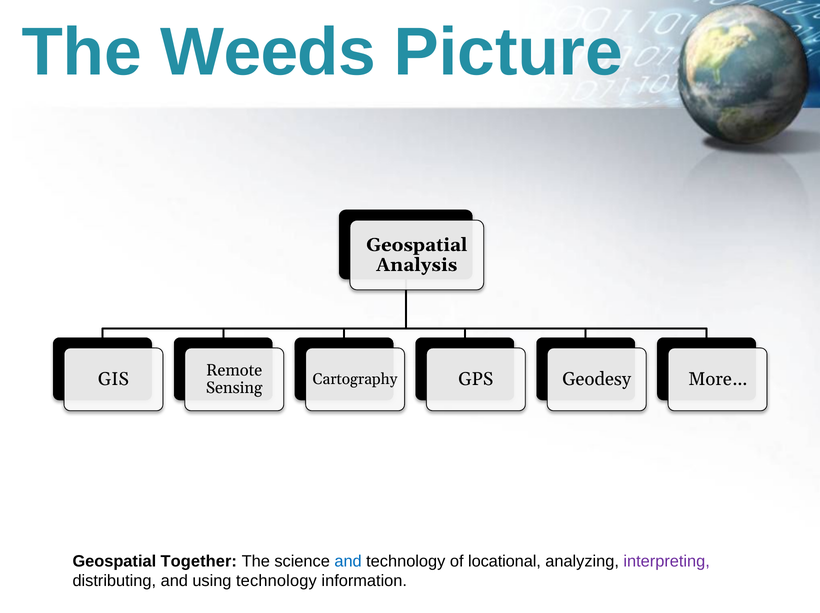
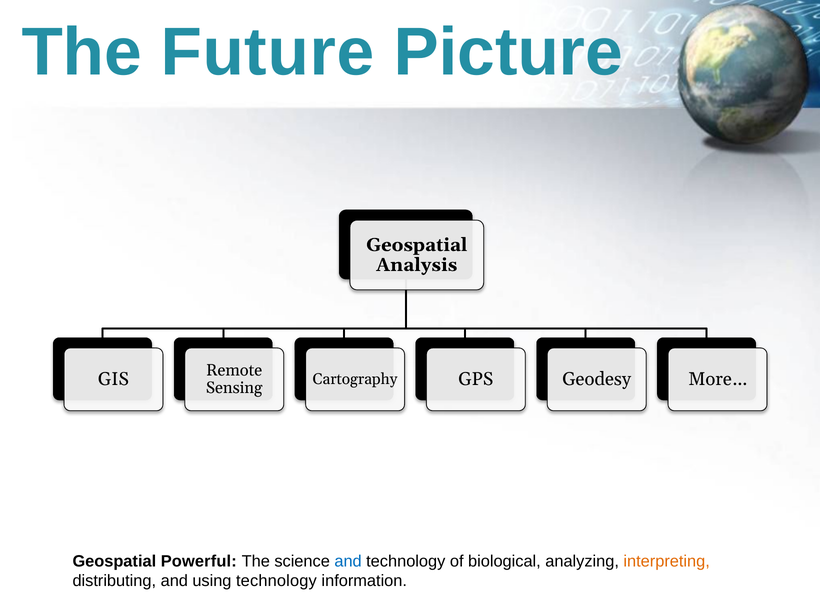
Weeds: Weeds -> Future (267, 53)
Together: Together -> Powerful (199, 561)
locational: locational -> biological (504, 561)
interpreting colour: purple -> orange (667, 561)
